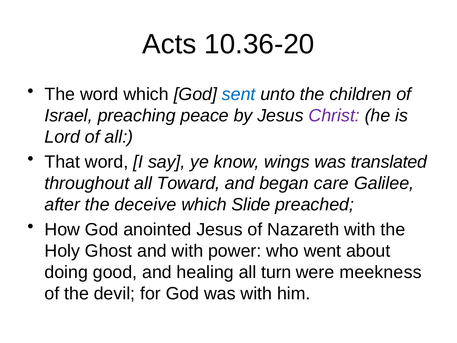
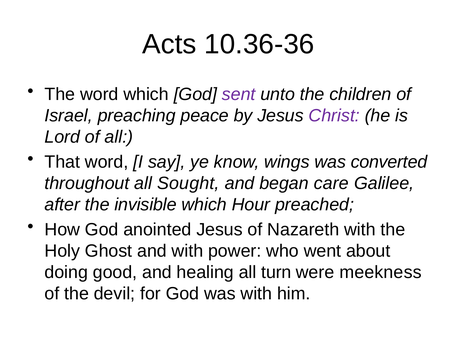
10.36-20: 10.36-20 -> 10.36-36 (259, 44)
sent colour: blue -> purple (239, 94)
translated: translated -> converted (389, 162)
Toward: Toward -> Sought (188, 183)
deceive: deceive -> invisible (146, 204)
Slide: Slide -> Hour (251, 204)
